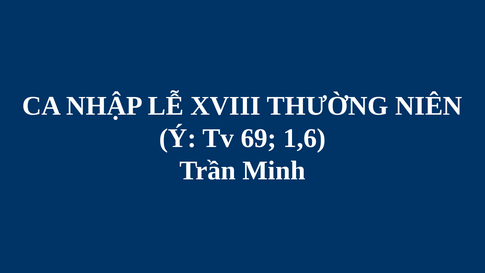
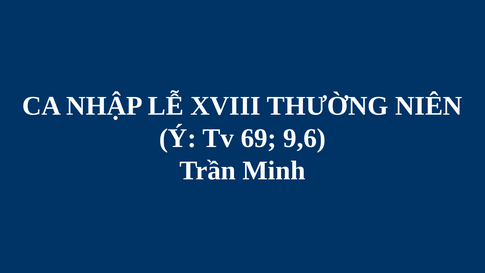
1,6: 1,6 -> 9,6 (305, 138)
